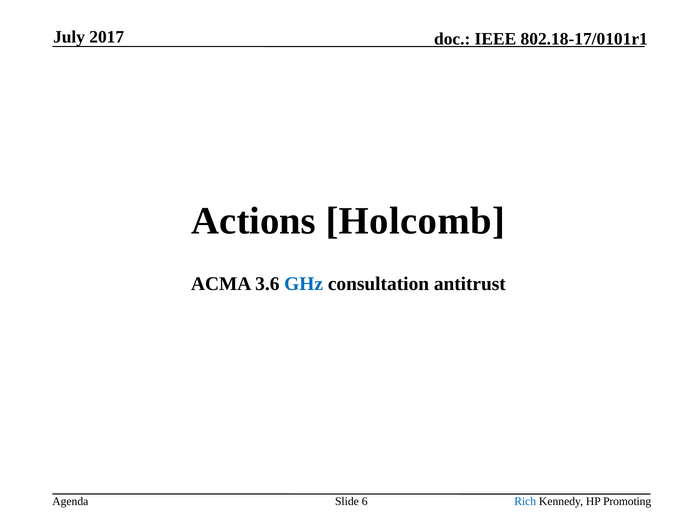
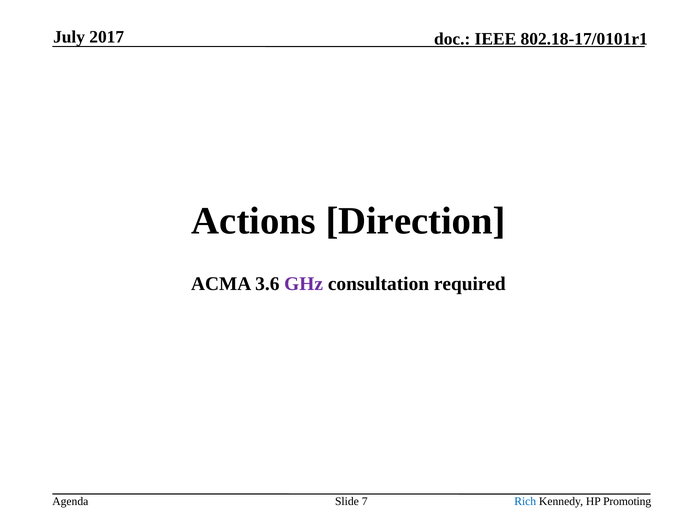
Holcomb: Holcomb -> Direction (416, 221)
GHz colour: blue -> purple (304, 284)
antitrust: antitrust -> required (470, 284)
6: 6 -> 7 (365, 501)
